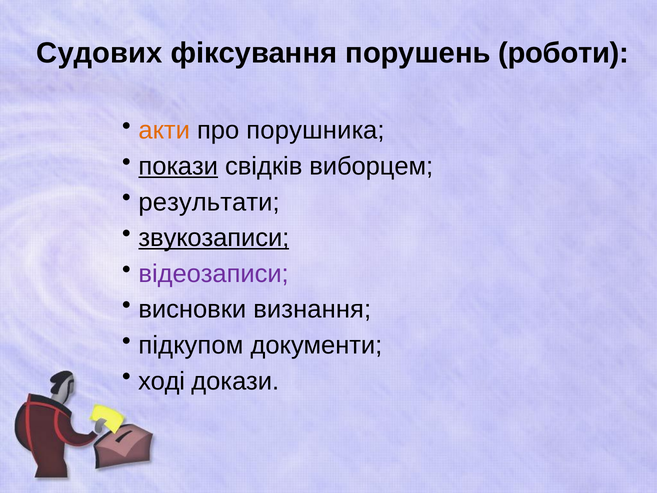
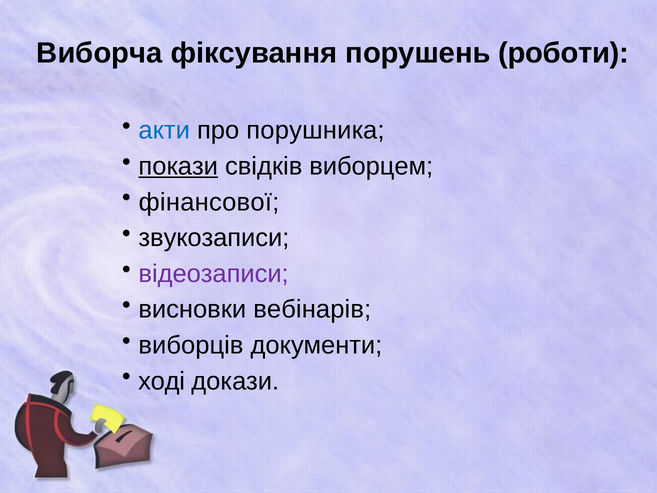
Судових: Судових -> Виборча (99, 53)
акти colour: orange -> blue (164, 130)
результати: результати -> фінансової (209, 202)
звукозаписи underline: present -> none (214, 238)
визнання: визнання -> вебінарів (312, 309)
підкупом: підкупом -> виборців (191, 345)
